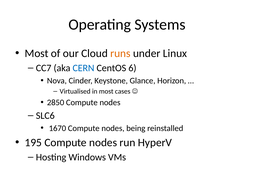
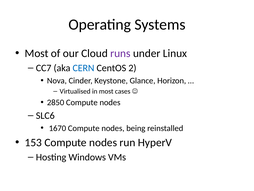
runs colour: orange -> purple (120, 53)
6: 6 -> 2 (132, 68)
195: 195 -> 153 (33, 142)
